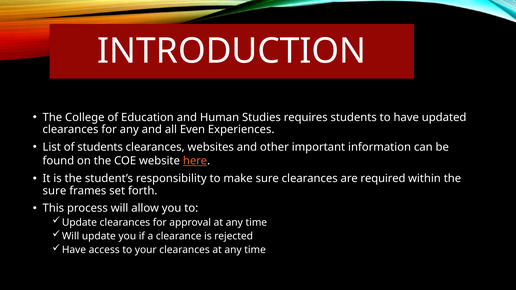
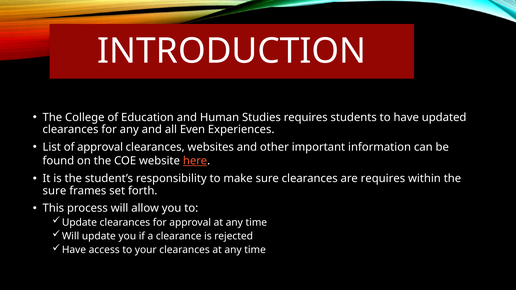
of students: students -> approval (100, 147)
are required: required -> requires (383, 179)
